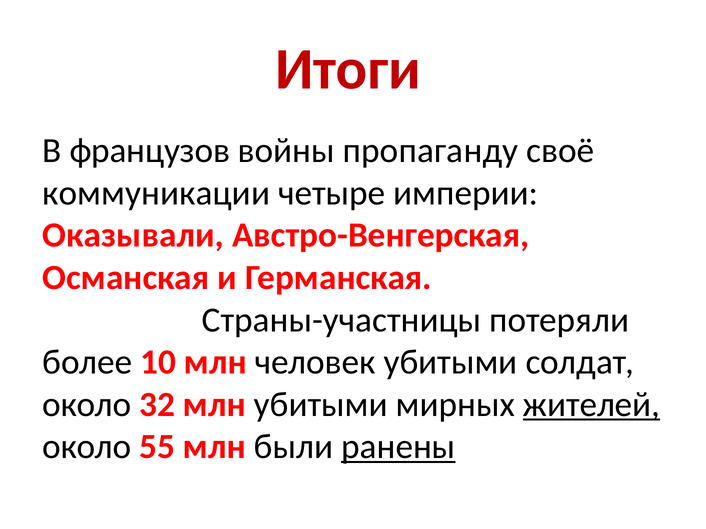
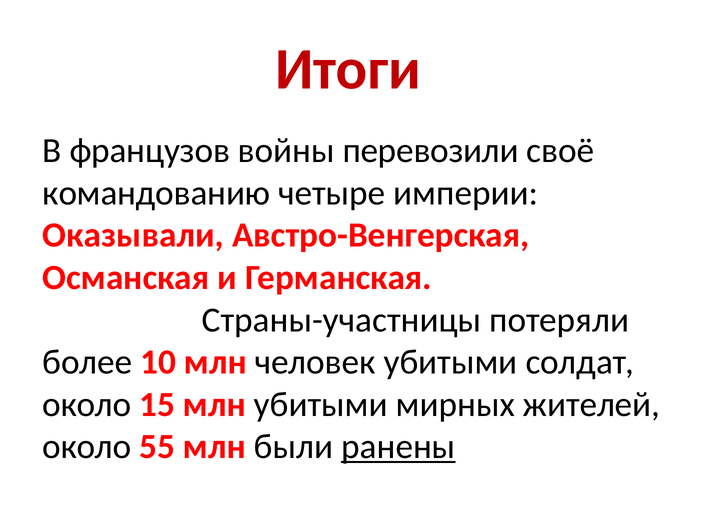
пропаганду: пропаганду -> перевозили (431, 151)
коммуникации: коммуникации -> командованию (156, 193)
32: 32 -> 15 (157, 405)
жителей underline: present -> none (591, 405)
